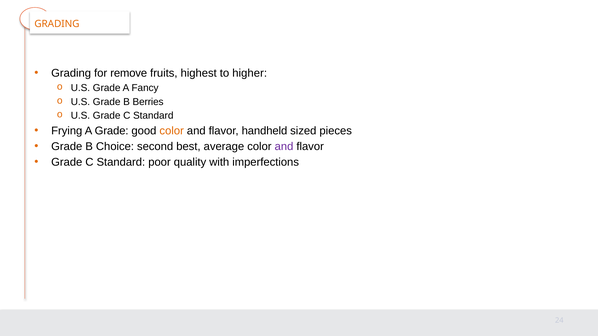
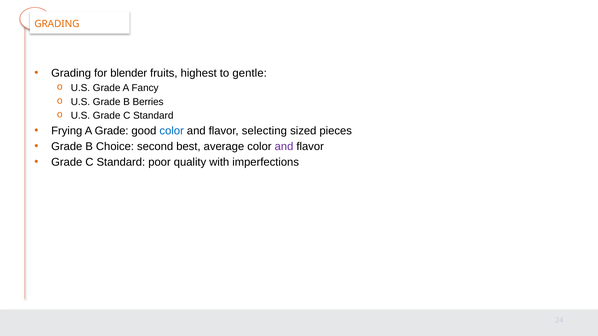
remove: remove -> blender (129, 73)
higher: higher -> gentle (250, 73)
color colour: orange -> blue (172, 131)
handheld: handheld -> selecting (264, 131)
